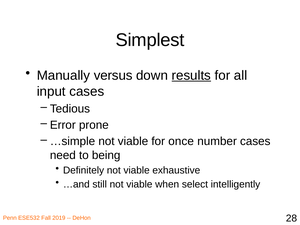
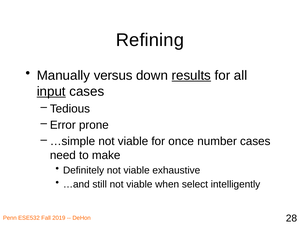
Simplest: Simplest -> Refining (150, 40)
input underline: none -> present (51, 91)
being: being -> make (106, 155)
